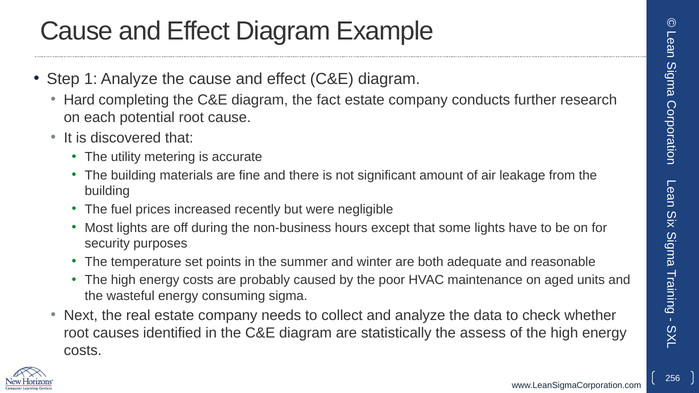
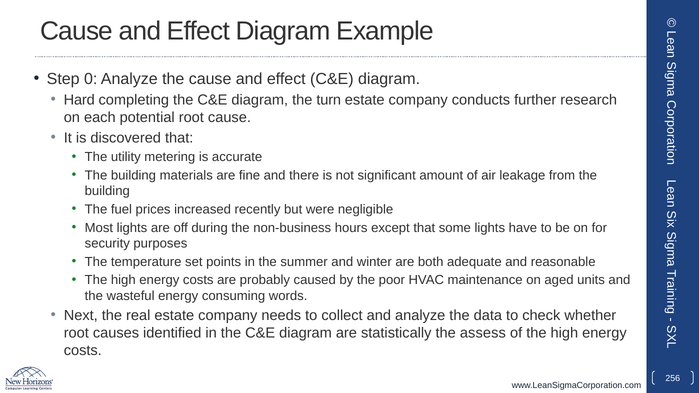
1: 1 -> 0 (91, 79)
fact: fact -> turn (329, 100)
sigma: sigma -> words (288, 296)
